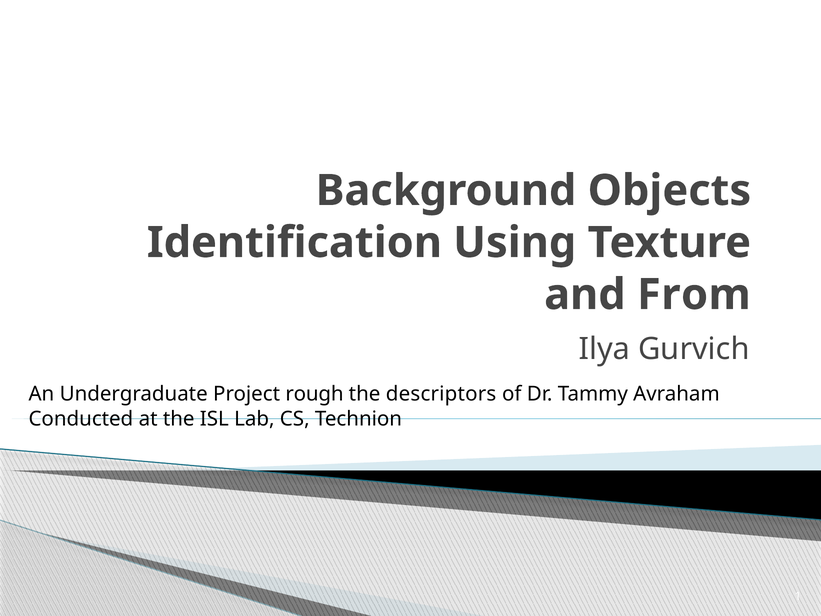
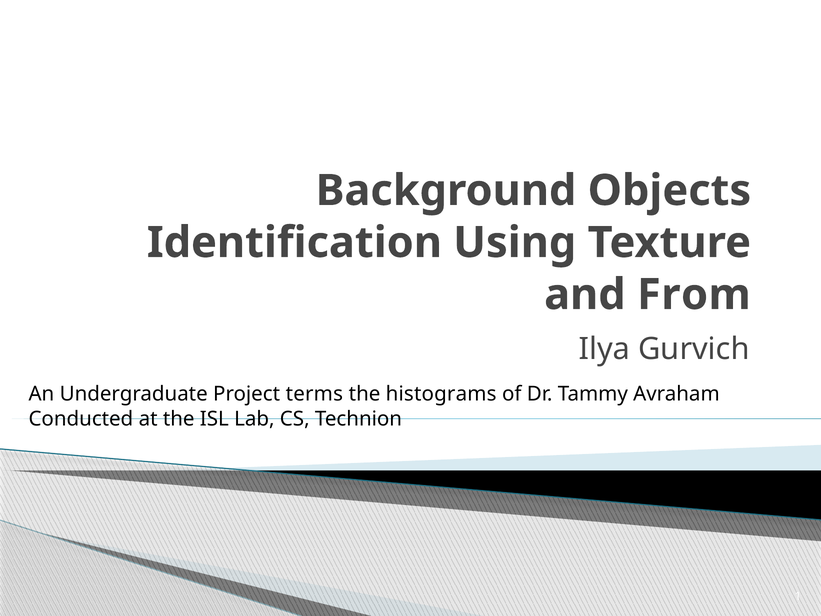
rough: rough -> terms (314, 394)
descriptors: descriptors -> histograms (441, 394)
